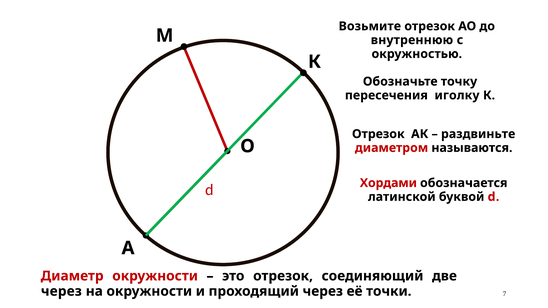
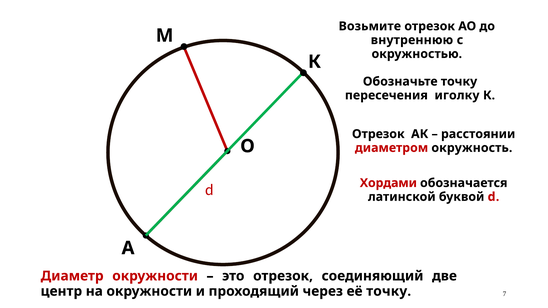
раздвиньте: раздвиньте -> расстоянии (478, 134)
называются: называются -> окружность (472, 148)
через: через -> центр (61, 291)
её точки: точки -> точку (389, 291)
